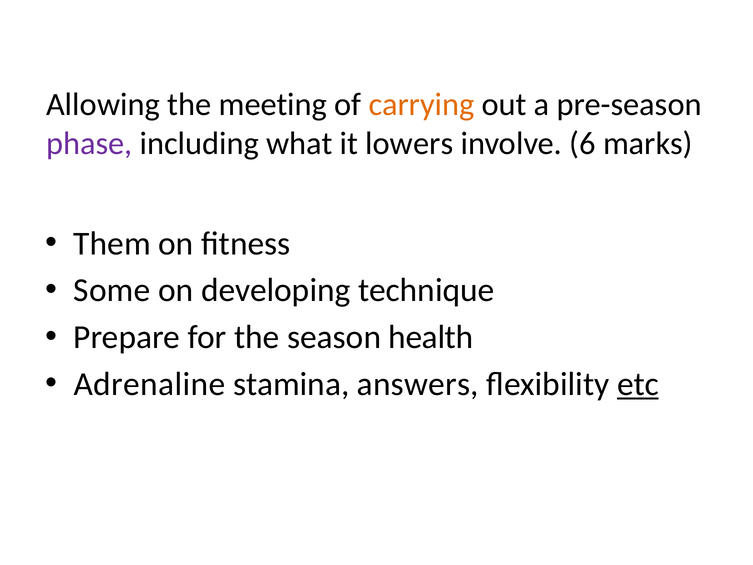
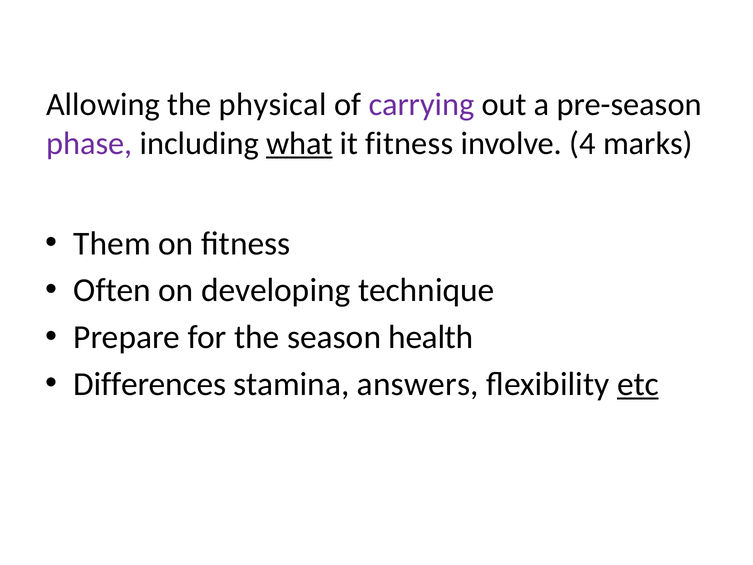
meeting: meeting -> physical (273, 105)
carrying colour: orange -> purple (421, 105)
what underline: none -> present (299, 144)
it lowers: lowers -> fitness (409, 144)
6: 6 -> 4 (583, 144)
Some: Some -> Often (112, 290)
Adrenaline: Adrenaline -> Differences (150, 384)
